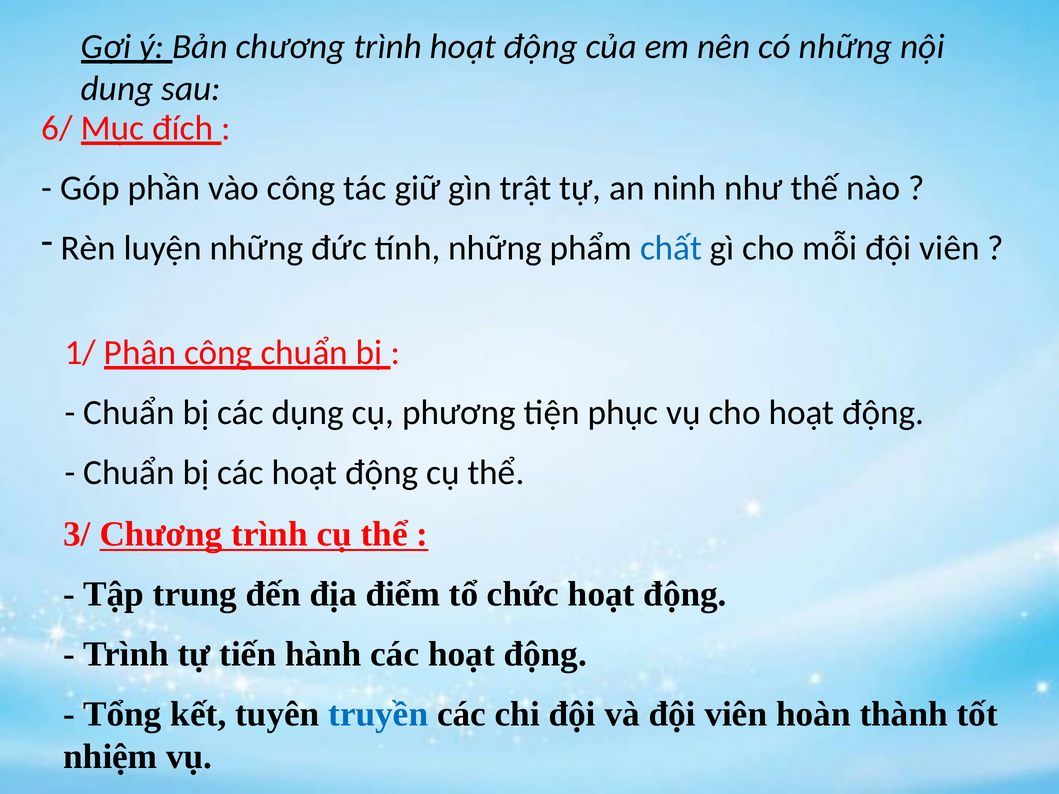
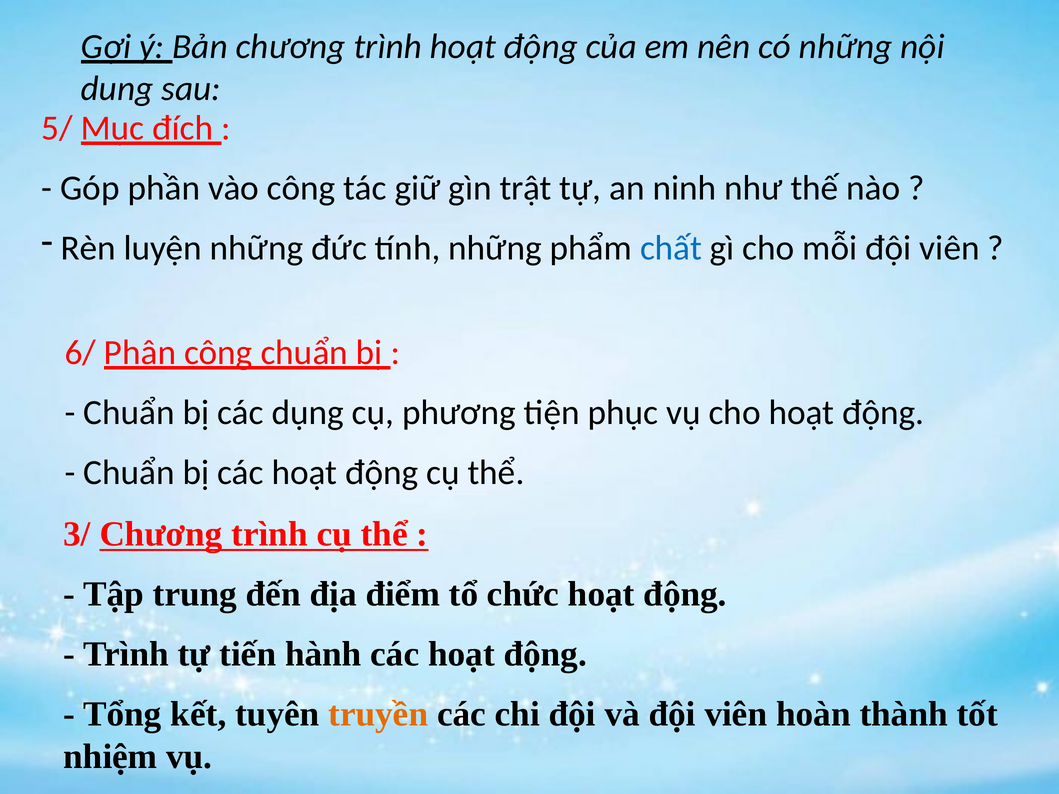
6/: 6/ -> 5/ (57, 128)
1/: 1/ -> 6/ (80, 353)
truyền colour: blue -> orange (378, 714)
